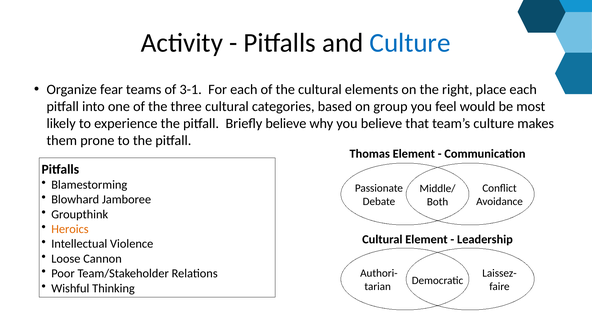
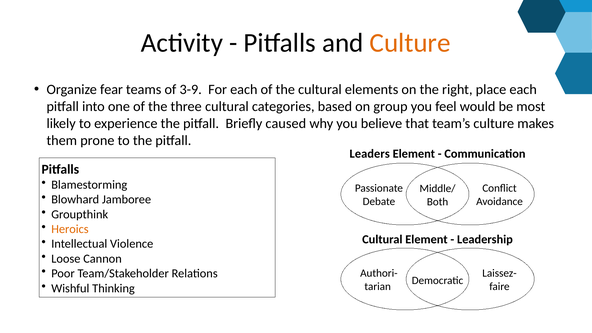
Culture colour: blue -> orange (410, 43)
3-1: 3-1 -> 3-9 (191, 89)
Briefly believe: believe -> caused (286, 123)
Thomas: Thomas -> Leaders (370, 154)
